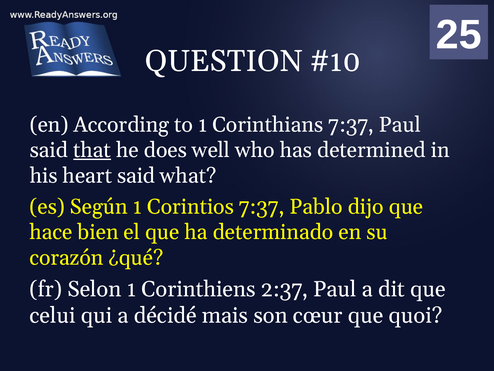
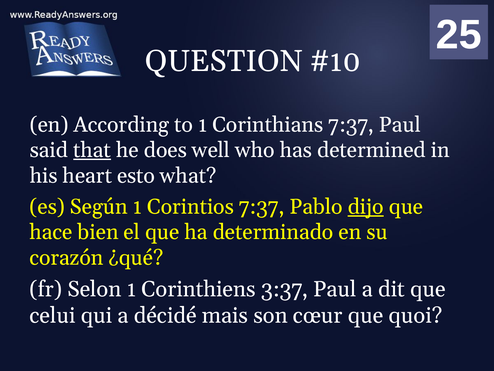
heart said: said -> esto (136, 176)
dijo underline: none -> present (366, 206)
2:37: 2:37 -> 3:37 (285, 289)
